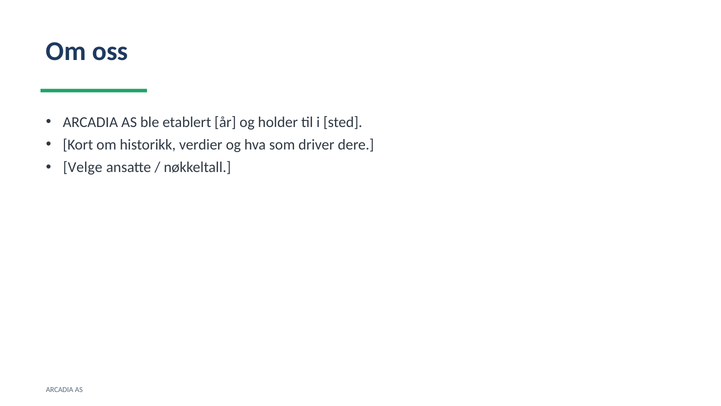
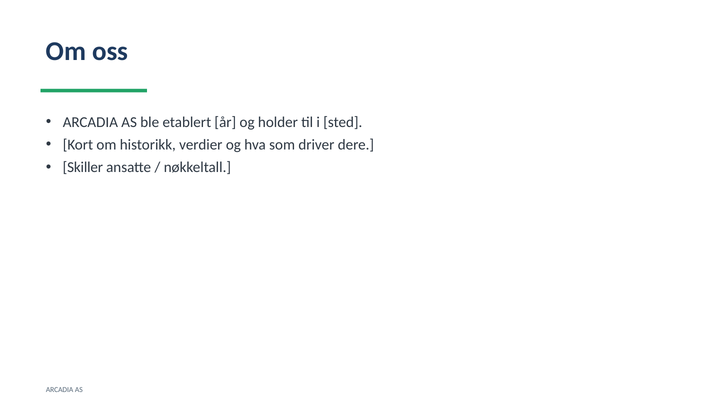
Velge: Velge -> Skiller (83, 167)
